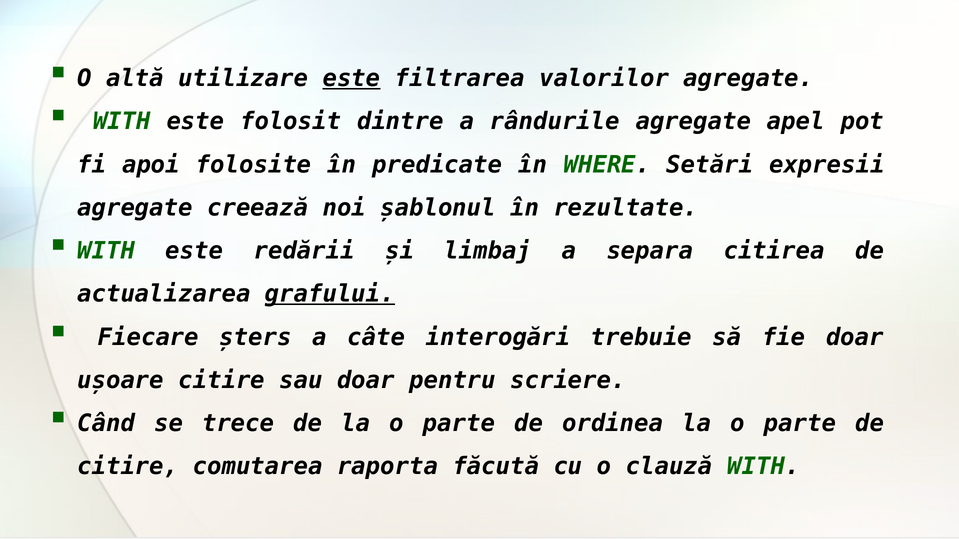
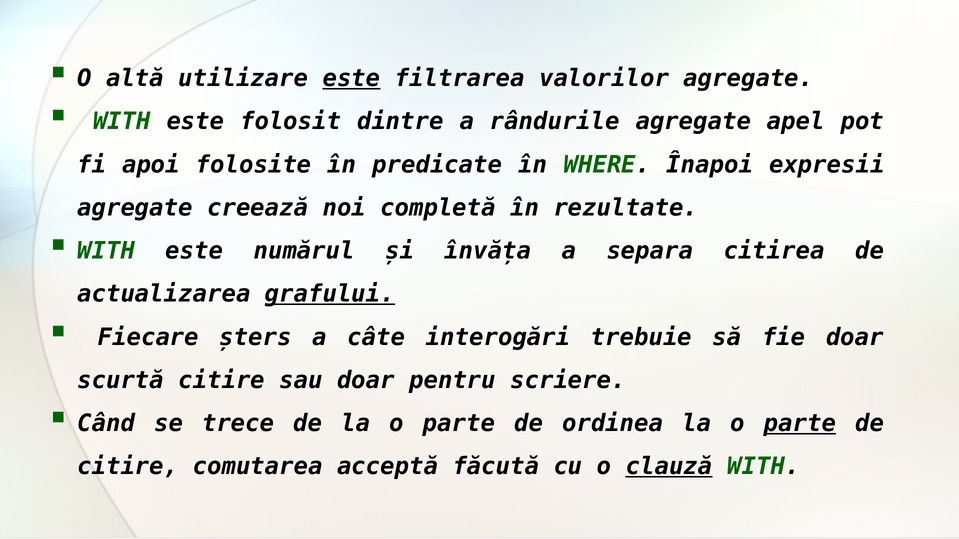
Setări: Setări -> Înapoi (710, 165)
șablonul: șablonul -> completă (438, 208)
redării: redării -> numărul (304, 251)
limbaj: limbaj -> învăța (488, 251)
ușoare: ușoare -> scurtă (121, 381)
parte underline: none -> present (800, 424)
raporta: raporta -> acceptă (388, 467)
clauză underline: none -> present (669, 467)
